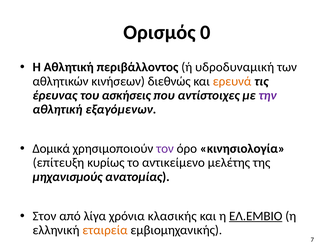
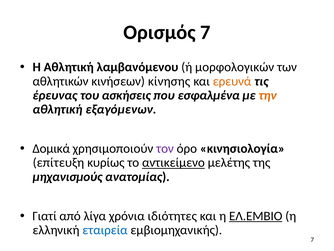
Ορισμός 0: 0 -> 7 (205, 32)
περιβάλλοντος: περιβάλλοντος -> λαμβανόμενου (138, 67)
υδροδυναμική: υδροδυναμική -> μορφολογικών (235, 67)
διεθνώς: διεθνώς -> κίνησης (169, 81)
αντίστοιχες: αντίστοιχες -> εσφαλμένα (209, 95)
την colour: purple -> orange (268, 95)
αντικείμενο underline: none -> present (173, 162)
Στον: Στον -> Γιατί (45, 216)
κλασικής: κλασικής -> ιδιότητες (172, 216)
εταιρεία colour: orange -> blue (105, 230)
